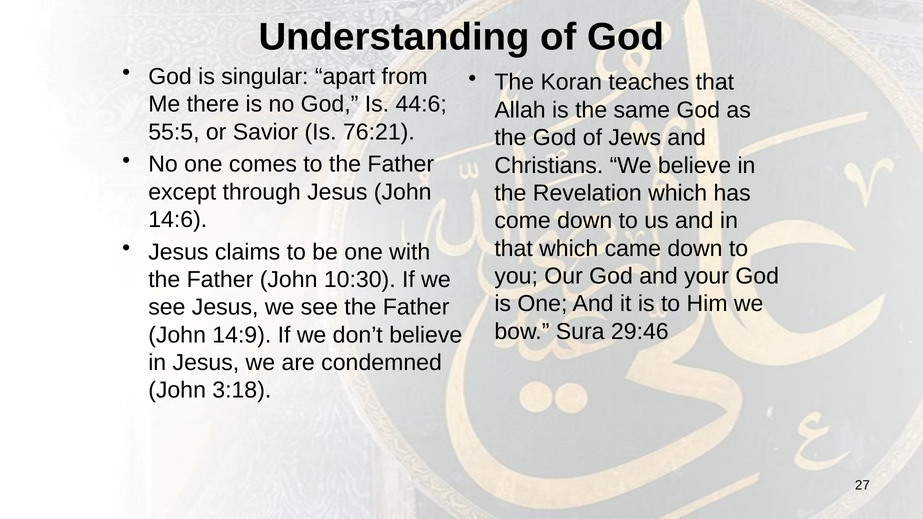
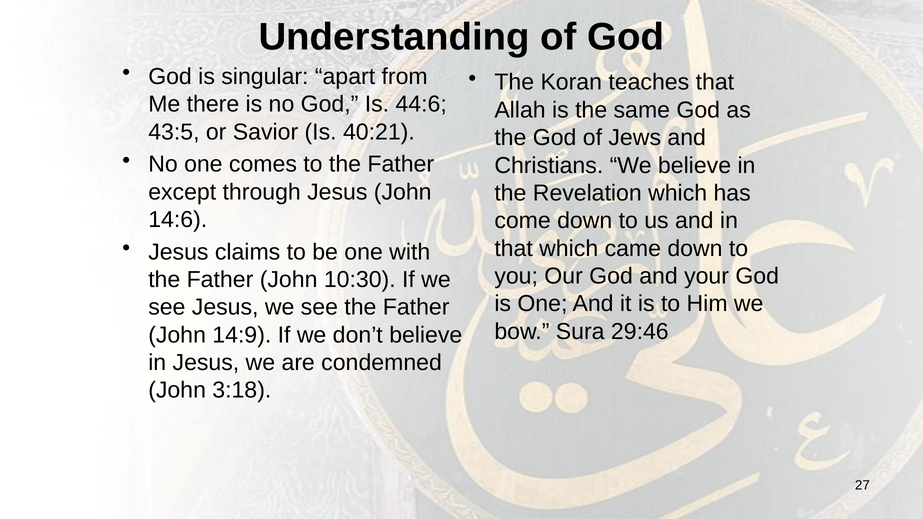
55:5: 55:5 -> 43:5 (174, 132)
76:21: 76:21 -> 40:21 (379, 132)
